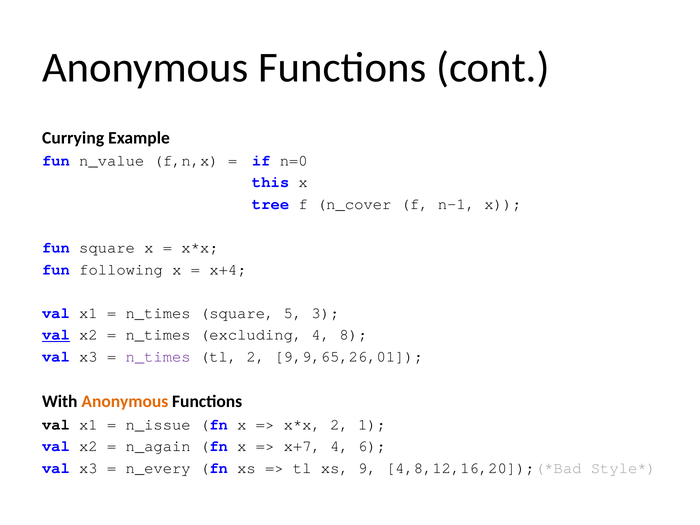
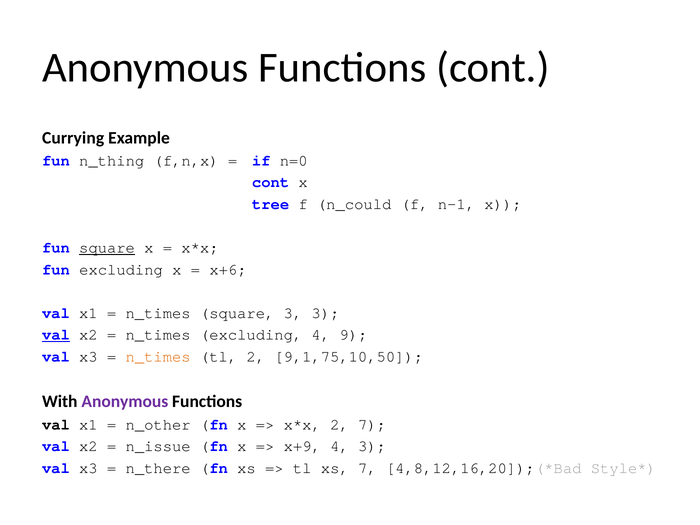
n_value: n_value -> n_thing (112, 161)
this: this -> cont (271, 182)
n_cover: n_cover -> n_could (354, 204)
square underline: none -> present (107, 248)
fun following: following -> excluding (121, 269)
x+4: x+4 -> x+6 (228, 269)
square 5: 5 -> 3 (293, 313)
8: 8 -> 9 (353, 335)
n_times colour: purple -> orange (158, 356)
9,9,65,26,01: 9,9,65,26,01 -> 9,1,75,10,50 (349, 356)
Anonymous colour: orange -> purple (125, 402)
n_issue: n_issue -> n_other (158, 425)
2 1: 1 -> 7 (372, 425)
n_again: n_again -> n_issue (158, 446)
x+7: x+7 -> x+9 (302, 446)
4 6: 6 -> 3 (372, 446)
n_every: n_every -> n_there (158, 468)
xs 9: 9 -> 7 (367, 468)
